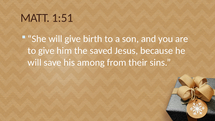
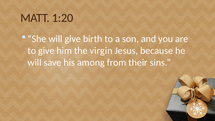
1:51: 1:51 -> 1:20 (63, 18)
saved: saved -> virgin (101, 51)
